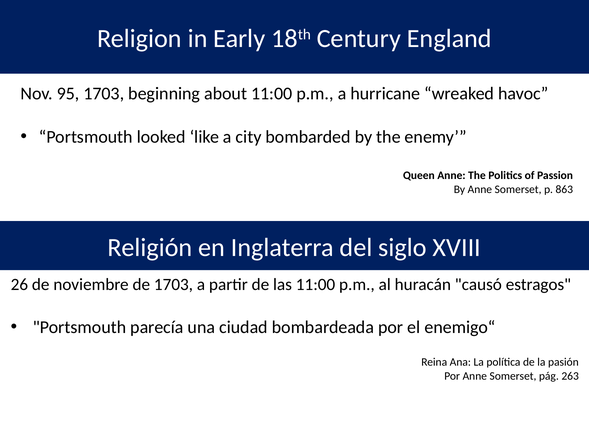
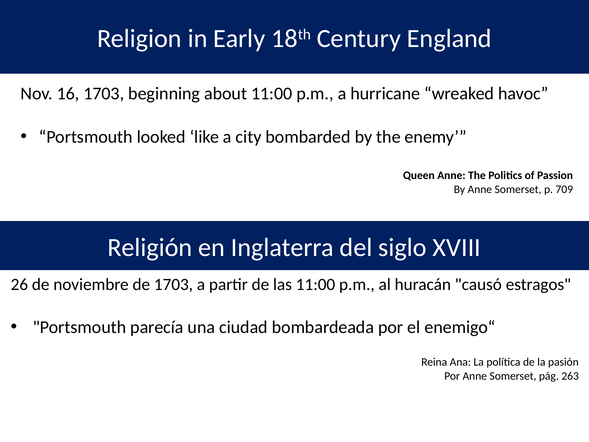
95: 95 -> 16 (68, 93)
863: 863 -> 709 (564, 189)
